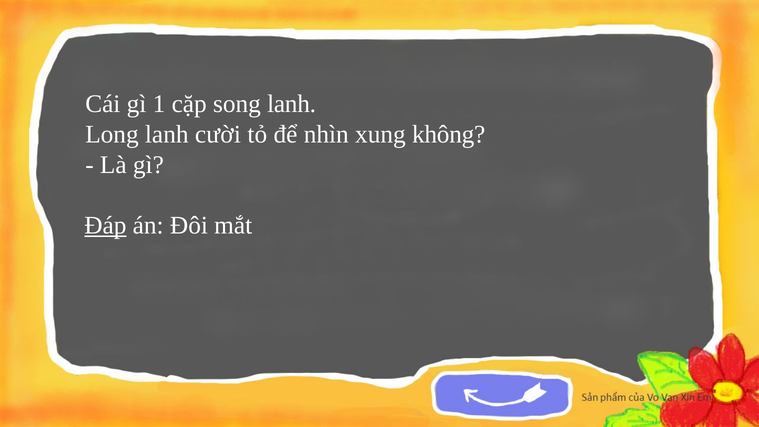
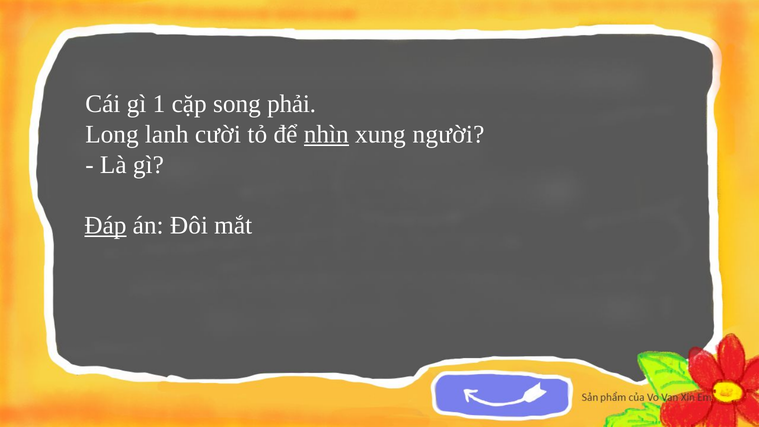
song lanh: lanh -> phải (292, 104)
nhìn underline: none -> present (326, 134)
không: không -> người (448, 134)
